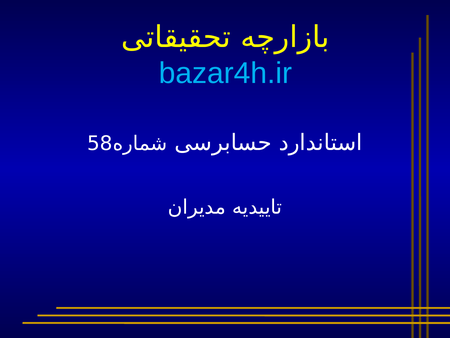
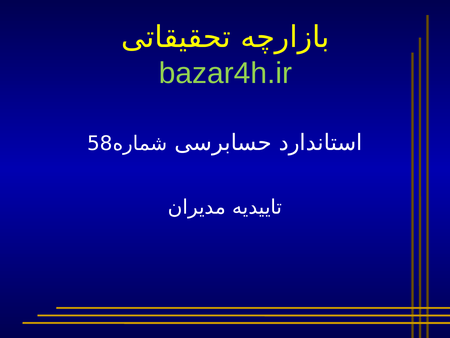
bazar4h.ir colour: light blue -> light green (225, 73)
